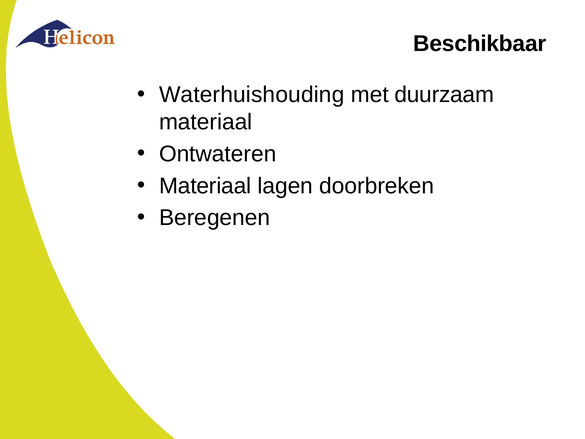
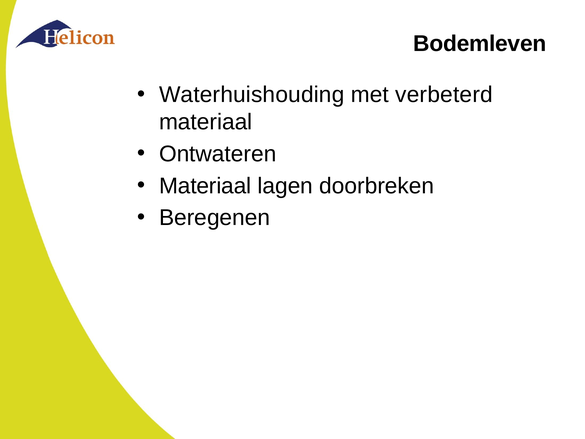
Beschikbaar: Beschikbaar -> Bodemleven (480, 44)
duurzaam: duurzaam -> verbeterd (444, 95)
